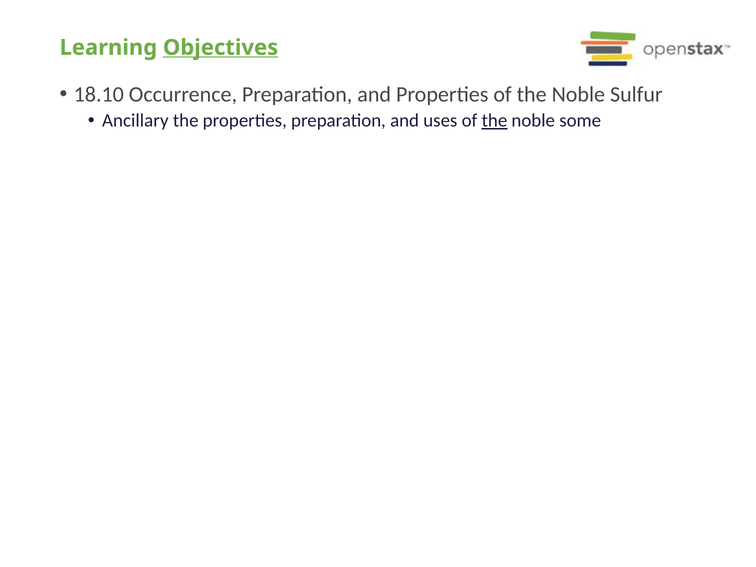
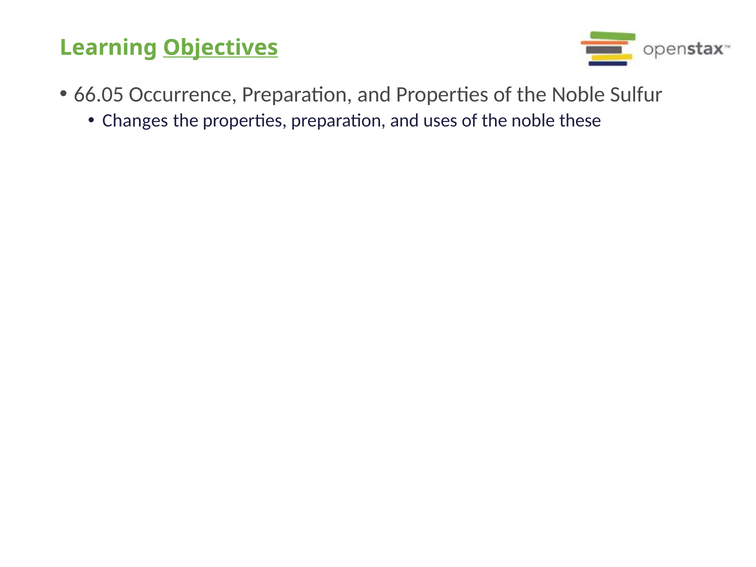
18.10: 18.10 -> 66.05 (99, 95)
Ancillary: Ancillary -> Changes (135, 121)
the underline: present -> none (494, 121)
some: some -> these (580, 121)
